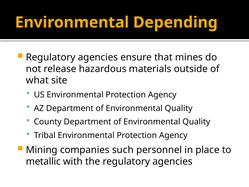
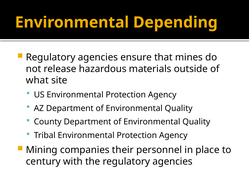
such: such -> their (123, 150)
metallic: metallic -> century (43, 161)
